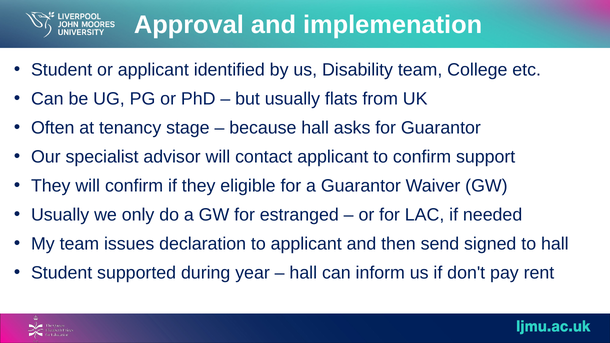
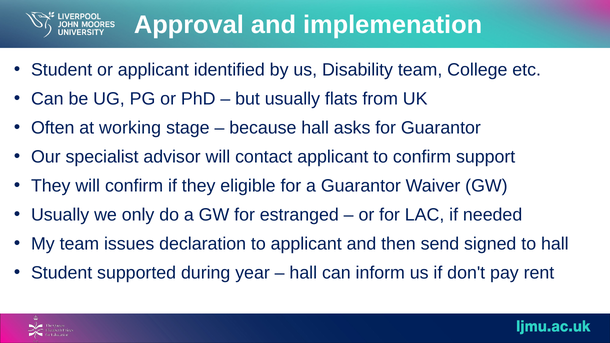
tenancy: tenancy -> working (130, 128)
